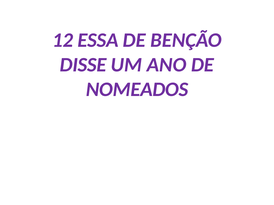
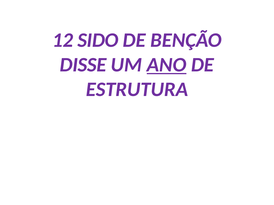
ESSA: ESSA -> SIDO (98, 40)
ANO underline: none -> present (167, 65)
NOMEADOS: NOMEADOS -> ESTRUTURA (137, 90)
